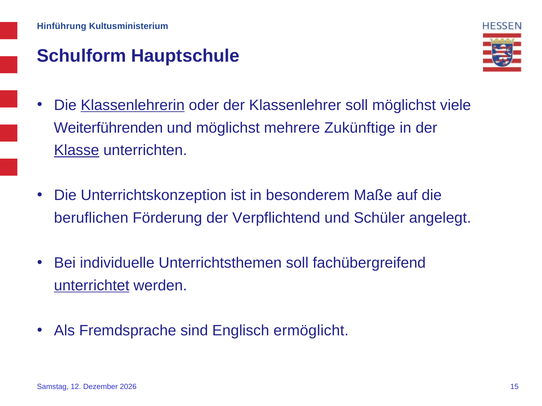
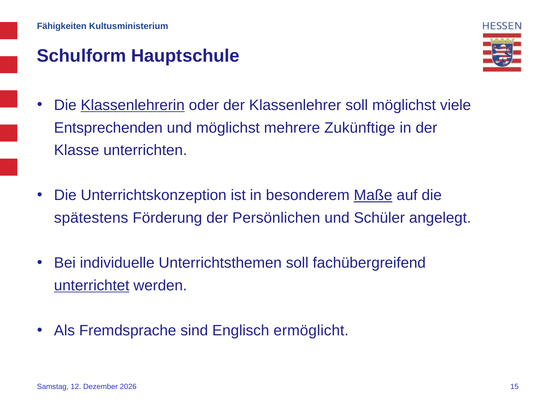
Hinführung: Hinführung -> Fähigkeiten (62, 26)
Weiterführenden: Weiterführenden -> Entsprechenden (108, 128)
Klasse underline: present -> none (77, 150)
Maße underline: none -> present (373, 196)
beruflichen: beruflichen -> spätestens (91, 218)
Verpflichtend: Verpflichtend -> Persönlichen (276, 218)
